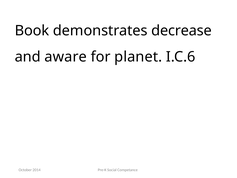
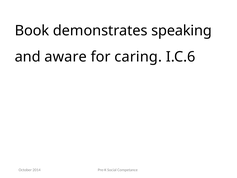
decrease: decrease -> speaking (182, 31)
planet: planet -> caring (138, 57)
